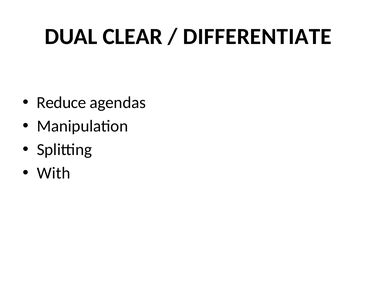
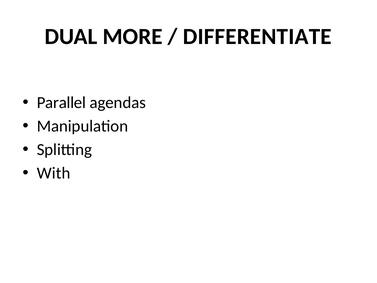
CLEAR: CLEAR -> MORE (133, 36)
Reduce: Reduce -> Parallel (61, 103)
